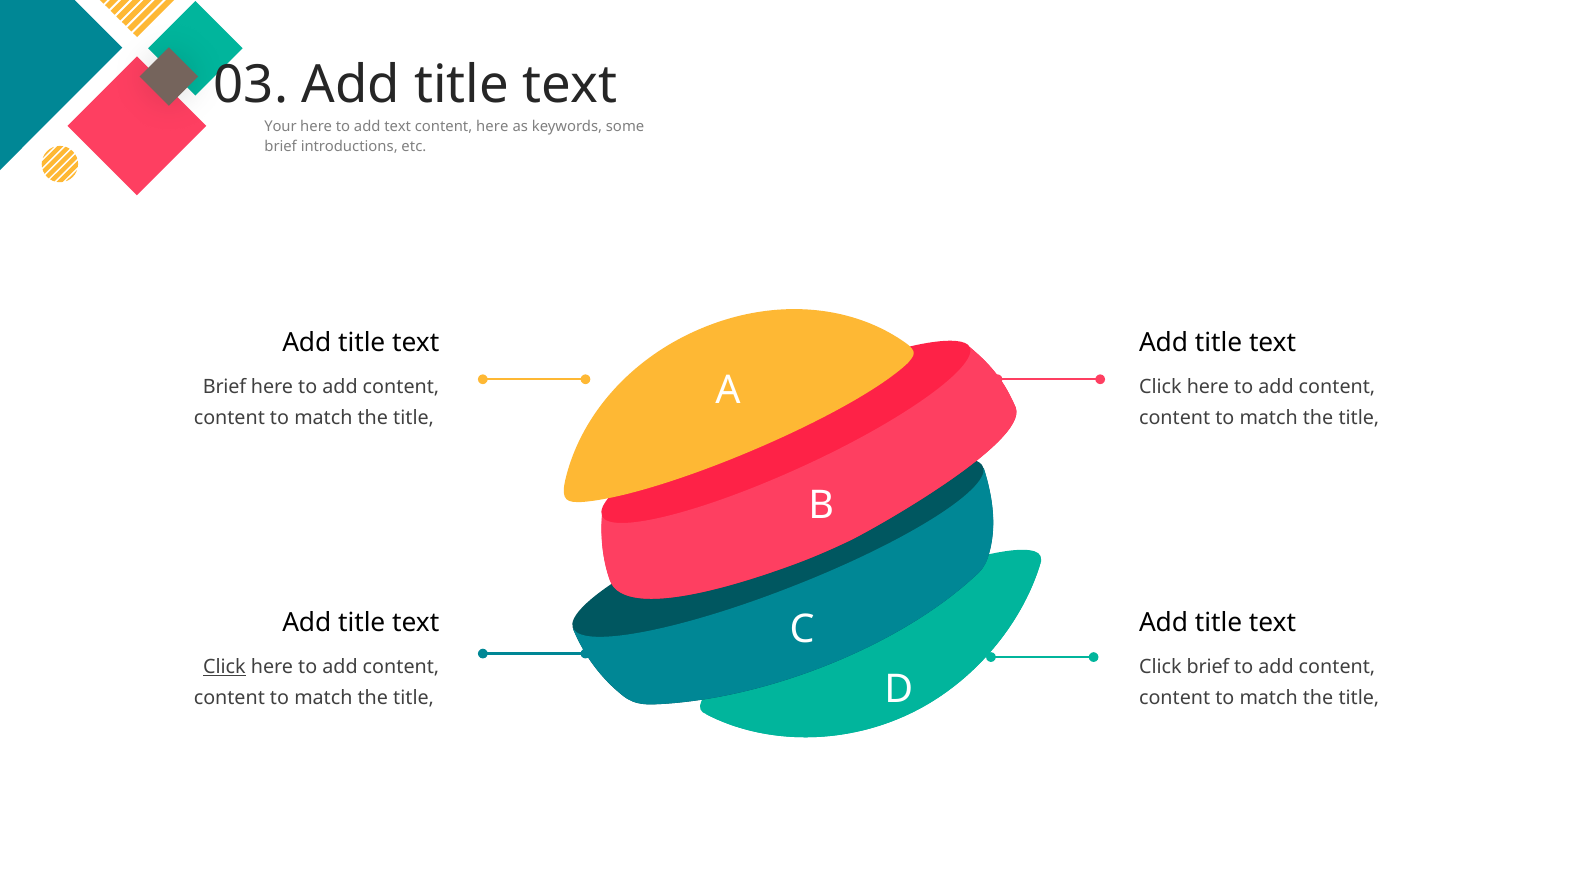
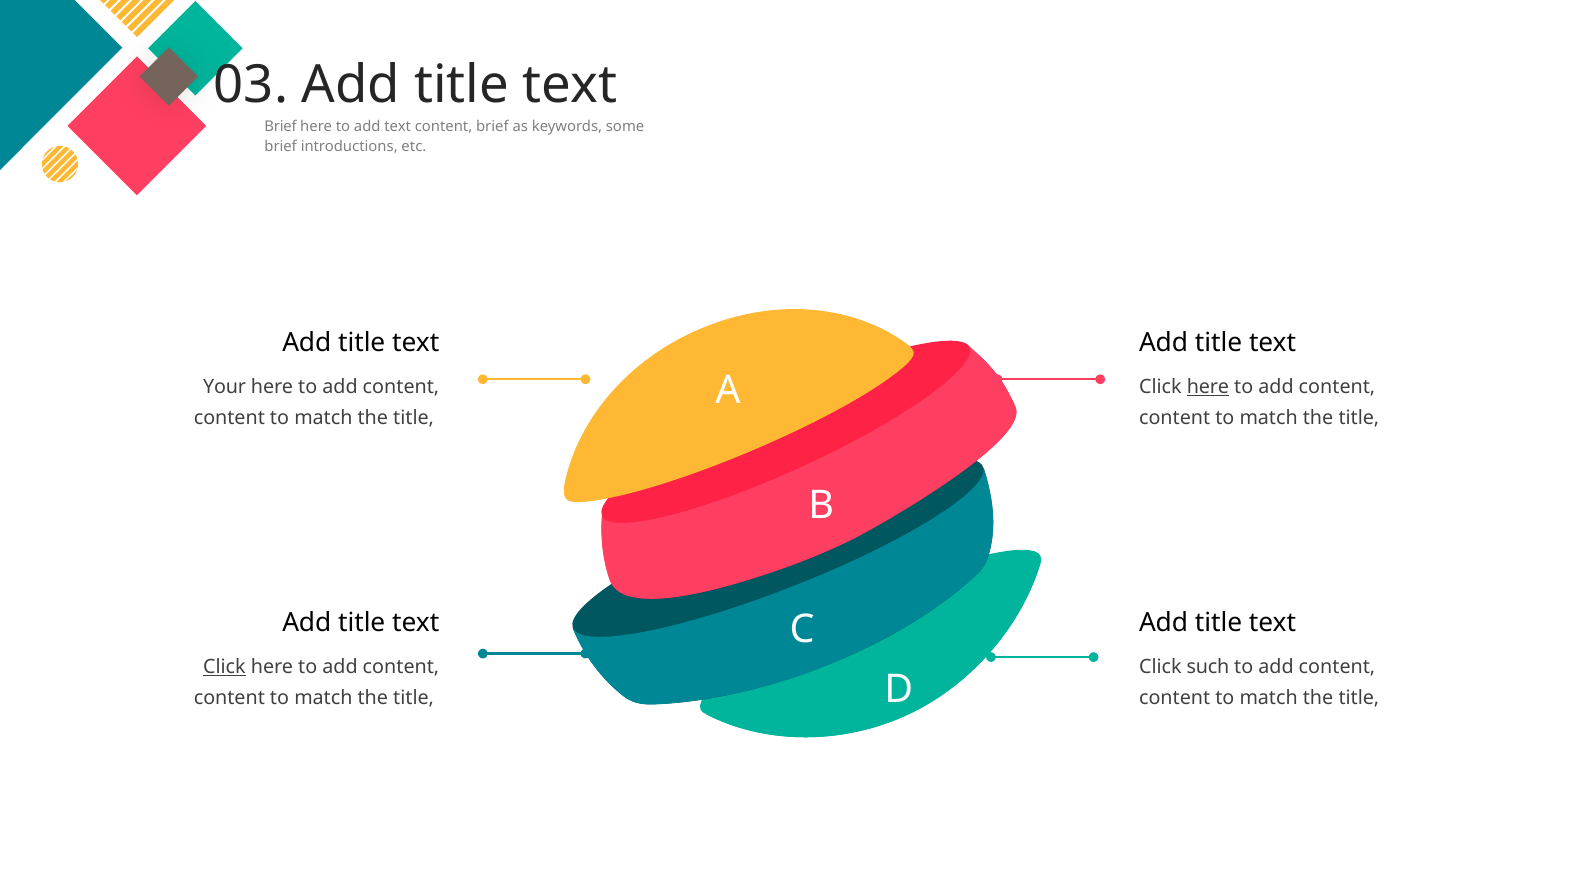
Your: Your -> Brief (281, 126)
content here: here -> brief (492, 126)
Brief: Brief -> Your (224, 387)
here underline: none -> present (1208, 387)
Click brief: brief -> such (1208, 667)
